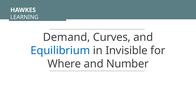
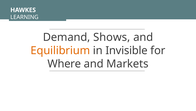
Curves: Curves -> Shows (112, 37)
Equilibrium colour: blue -> orange (60, 50)
Number: Number -> Markets (127, 63)
